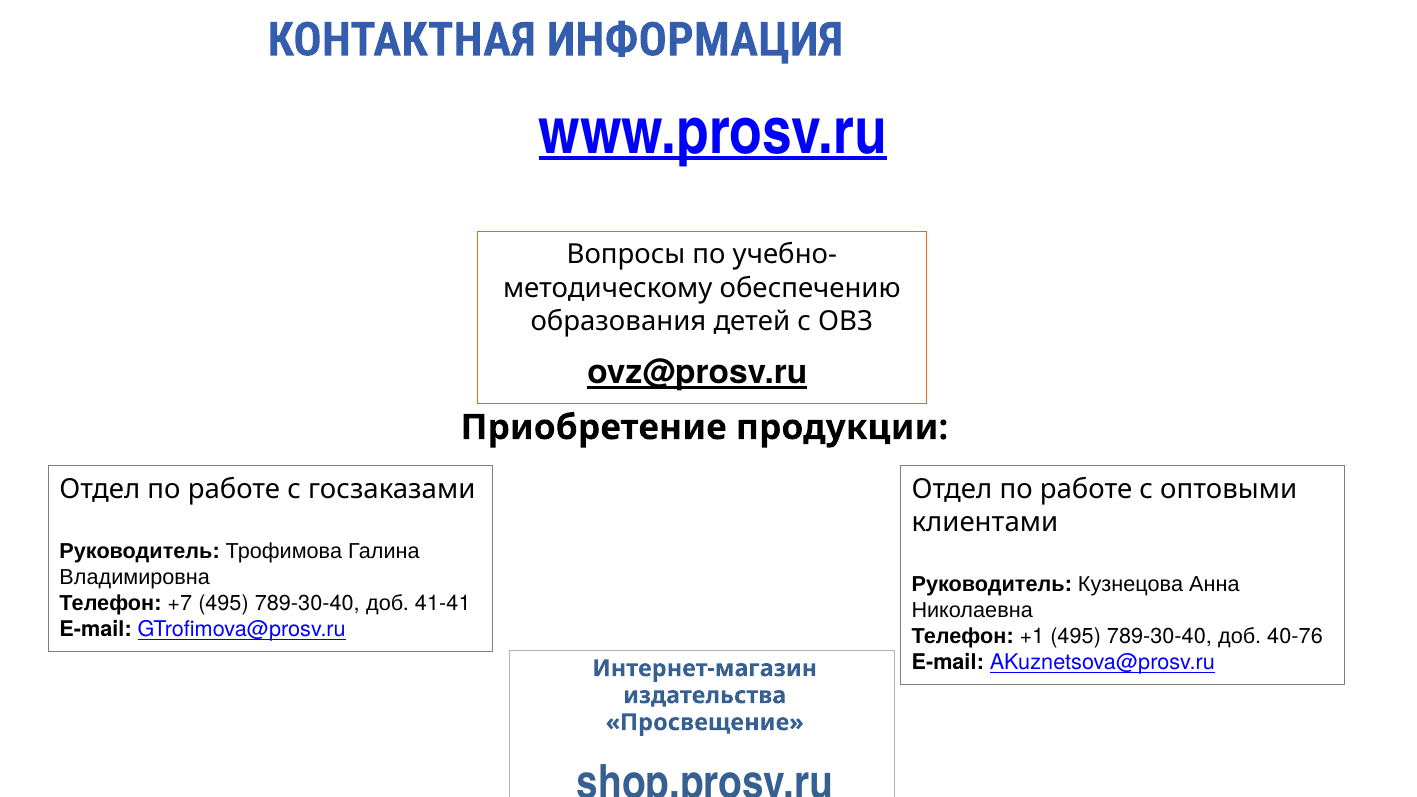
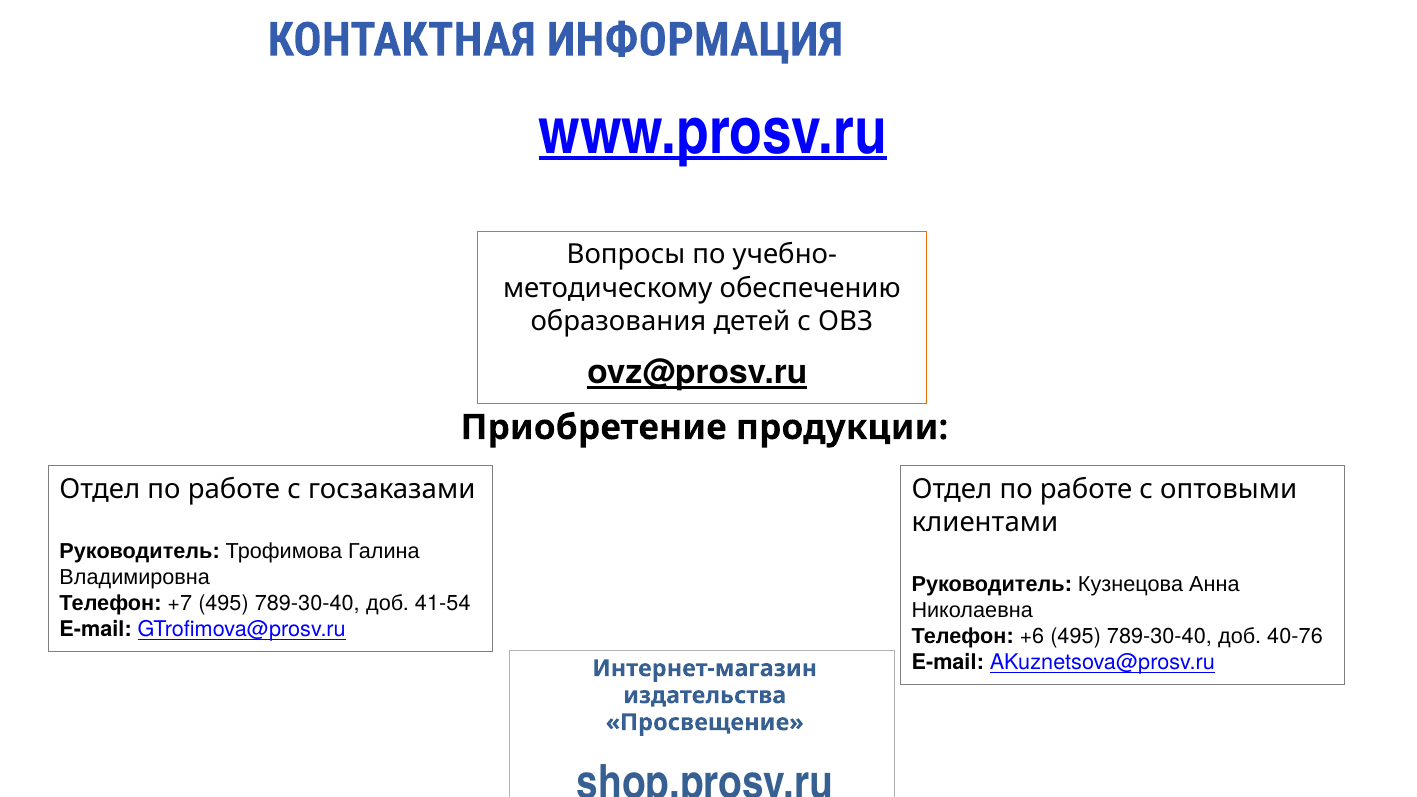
41-41: 41-41 -> 41-54 (443, 603)
+1: +1 -> +6 (1032, 636)
